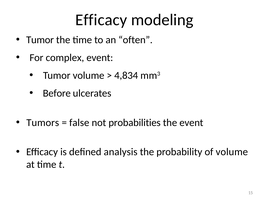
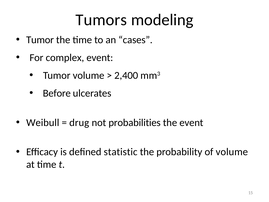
Efficacy: Efficacy -> Tumors (101, 20)
often: often -> cases (136, 40)
4,834: 4,834 -> 2,400 (126, 75)
Tumors: Tumors -> Weibull (43, 122)
false: false -> drug (79, 122)
analysis: analysis -> statistic (121, 152)
